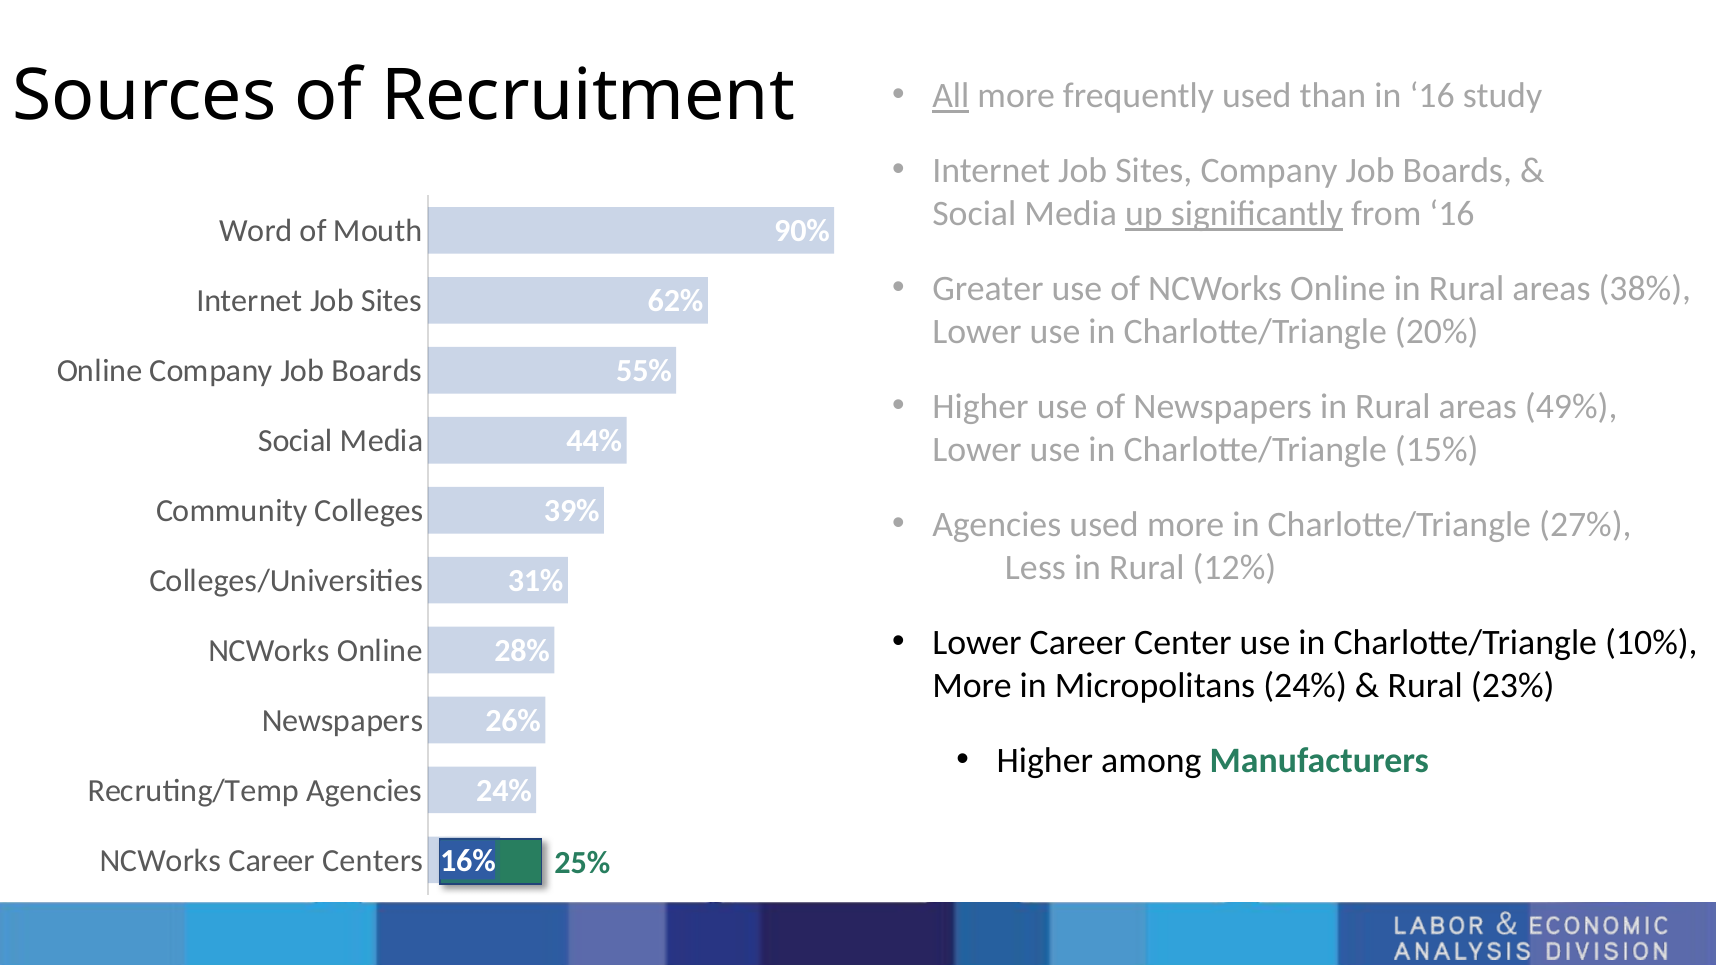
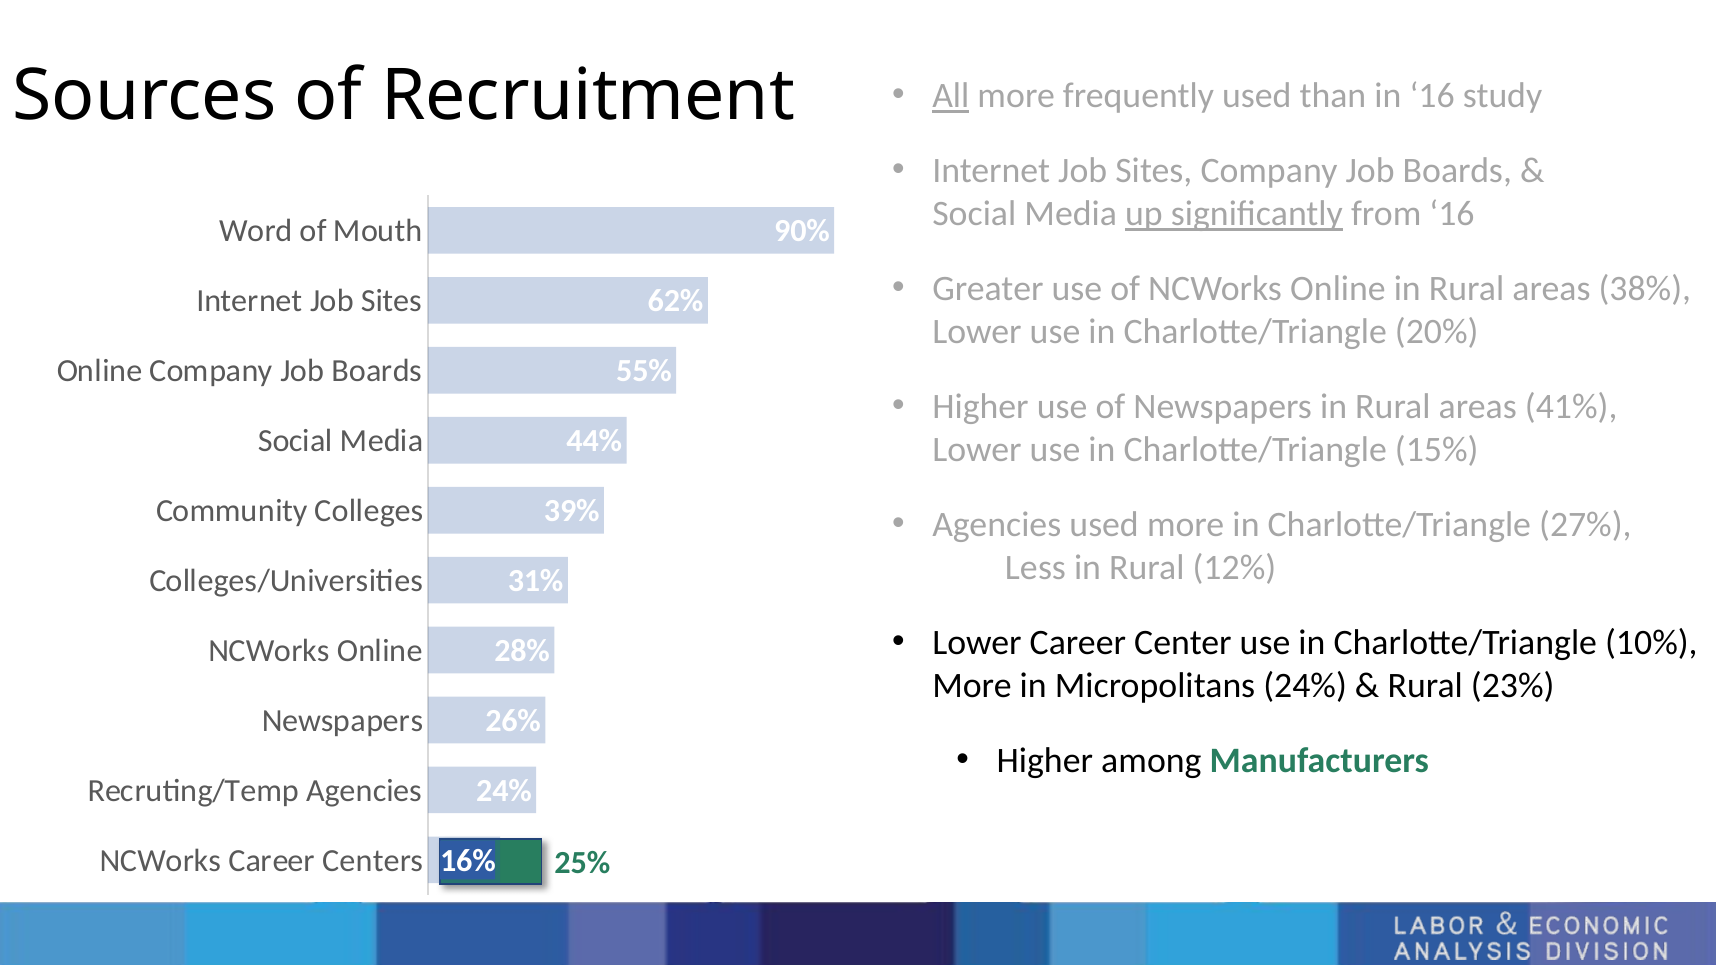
49%: 49% -> 41% (1571, 407)
